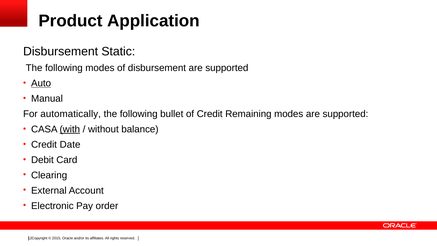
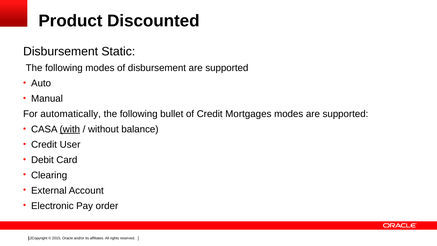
Application: Application -> Discounted (153, 21)
Auto underline: present -> none (41, 83)
Remaining: Remaining -> Mortgages (248, 114)
Date: Date -> User (70, 144)
